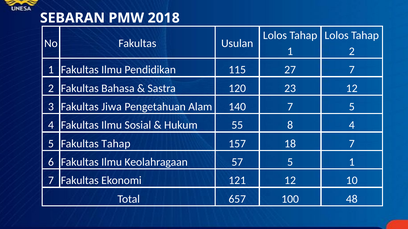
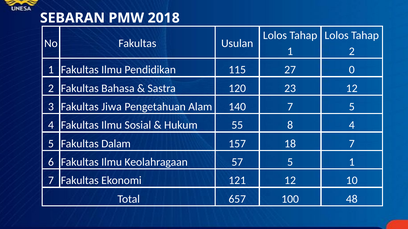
27 7: 7 -> 0 (352, 70)
Fakultas Tahap: Tahap -> Dalam (116, 144)
